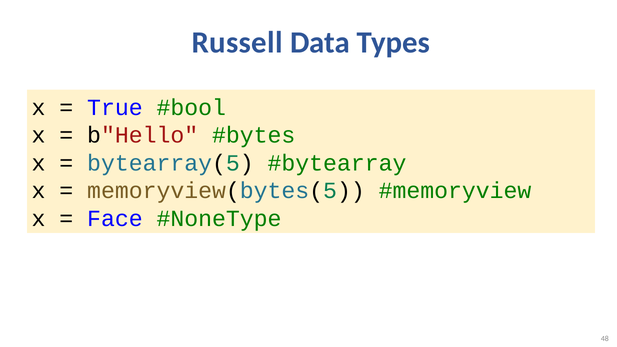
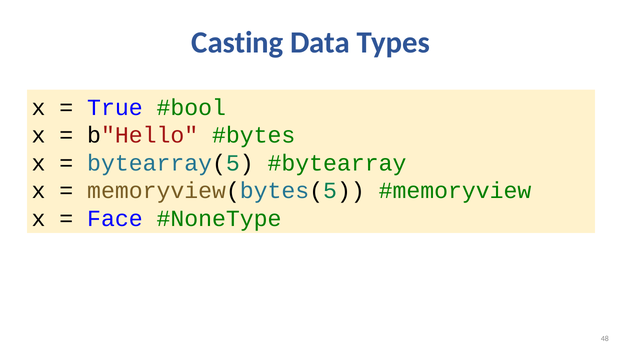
Russell: Russell -> Casting (237, 43)
